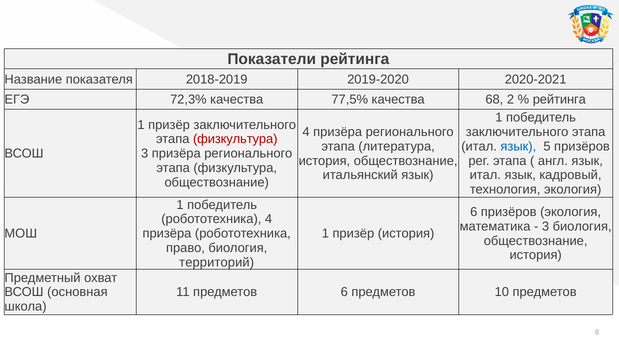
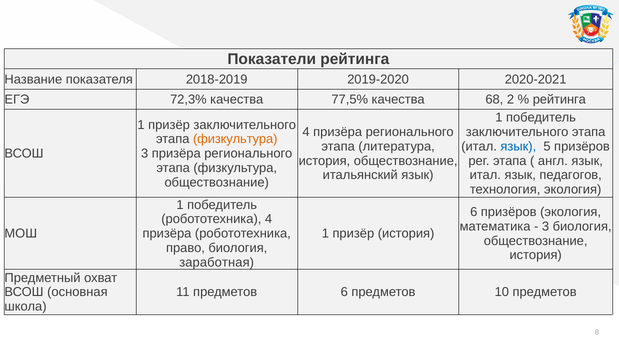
физкультура colour: red -> orange (235, 139)
кадровый: кадровый -> педагогов (571, 175)
территорий: территорий -> заработная (217, 262)
